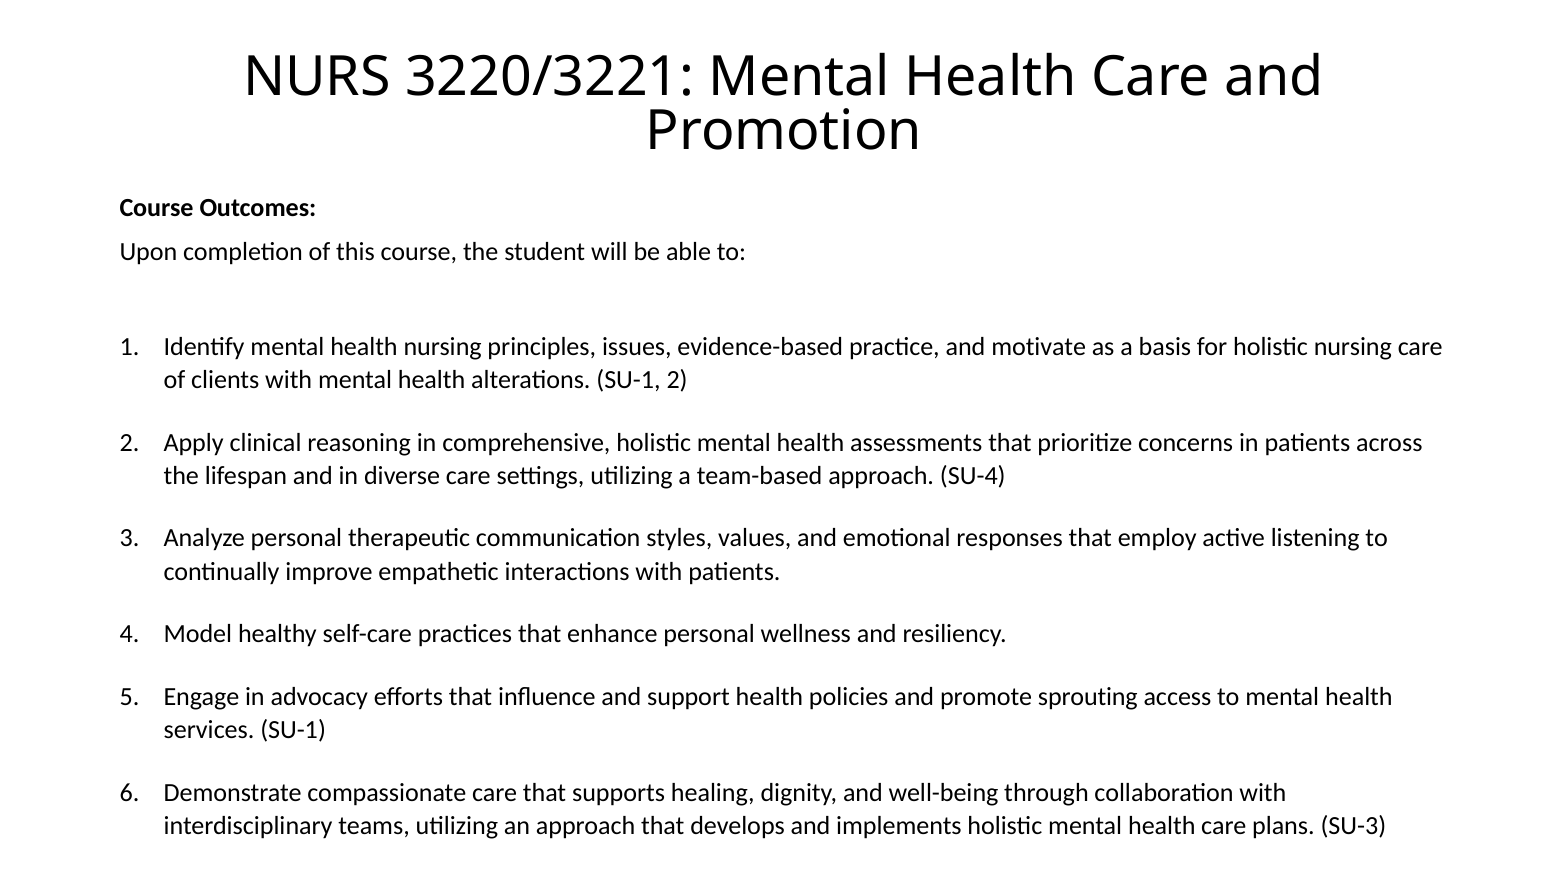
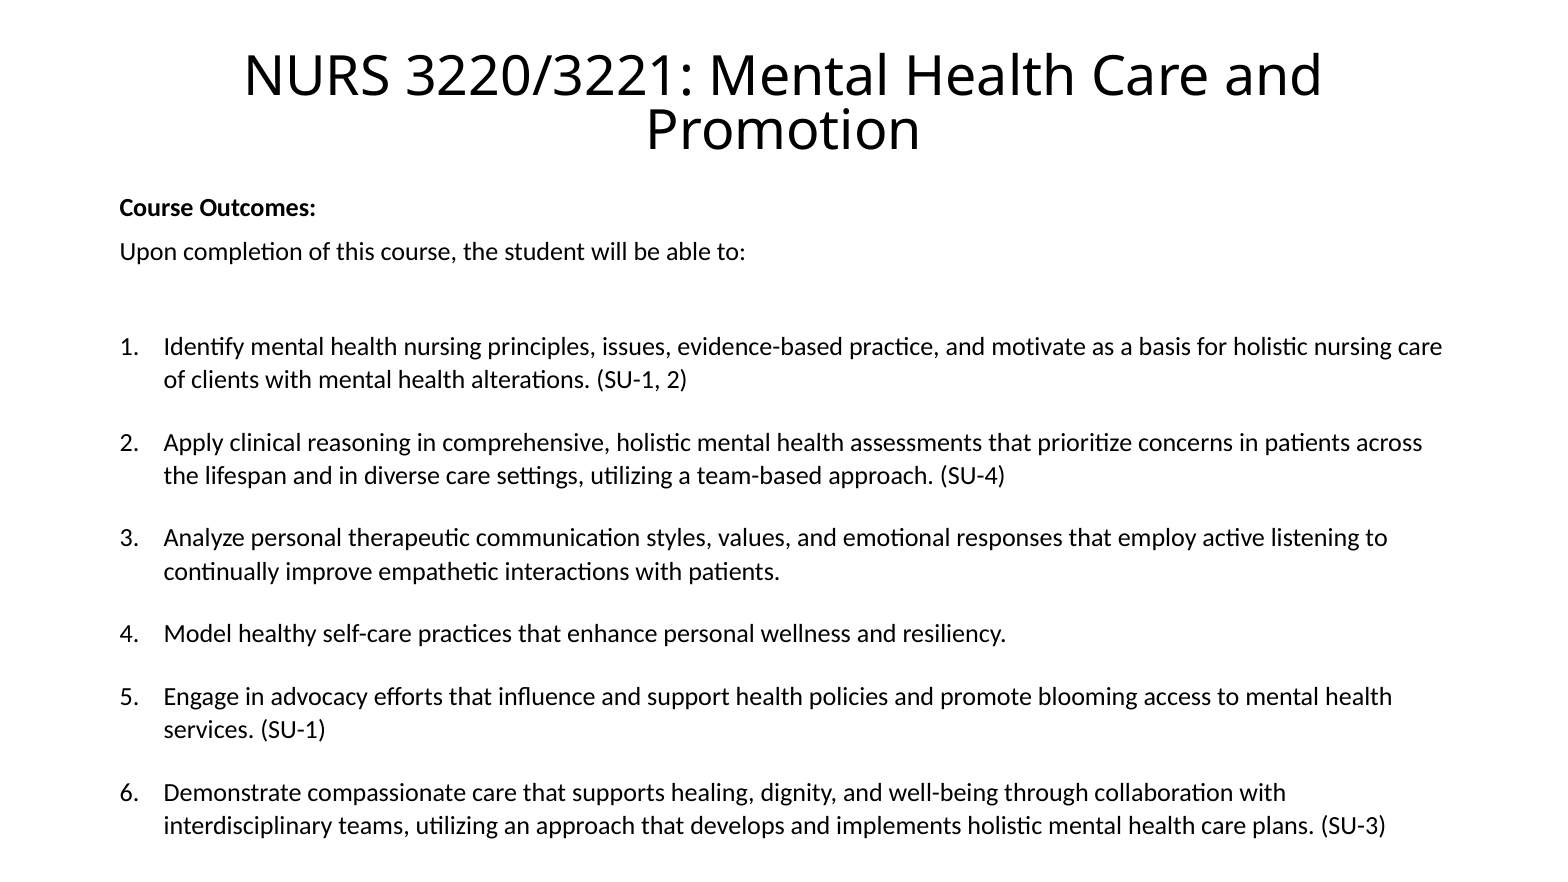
sprouting: sprouting -> blooming (1088, 697)
